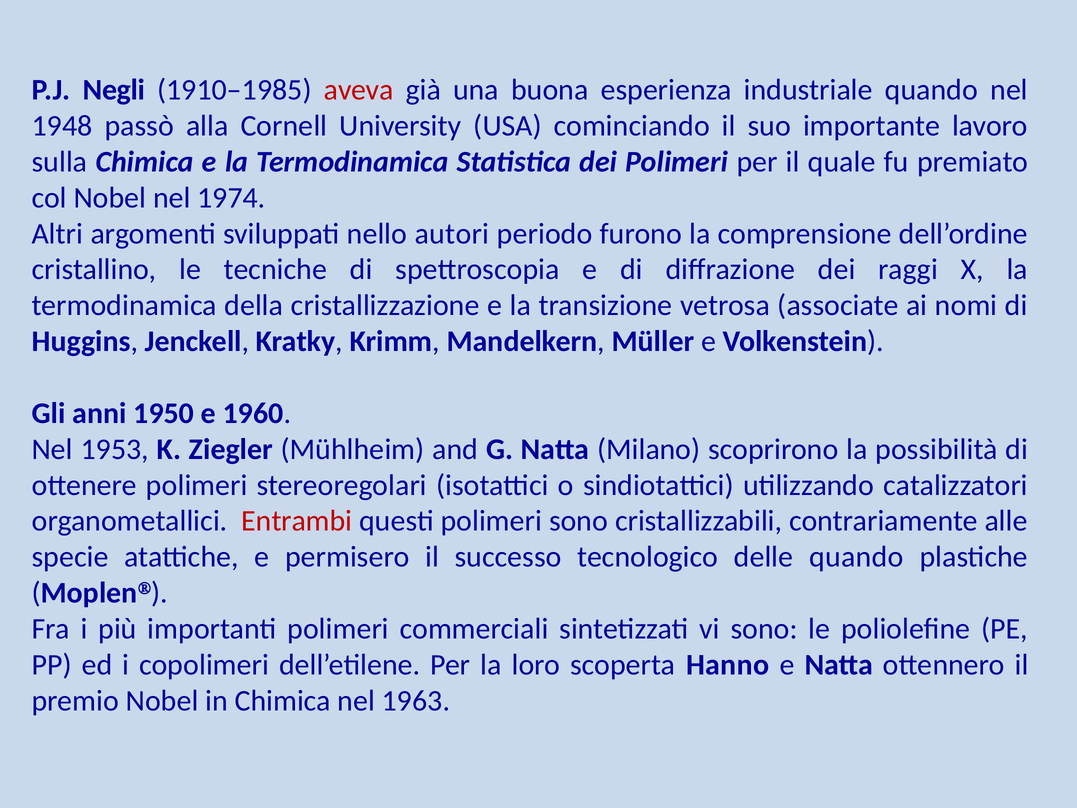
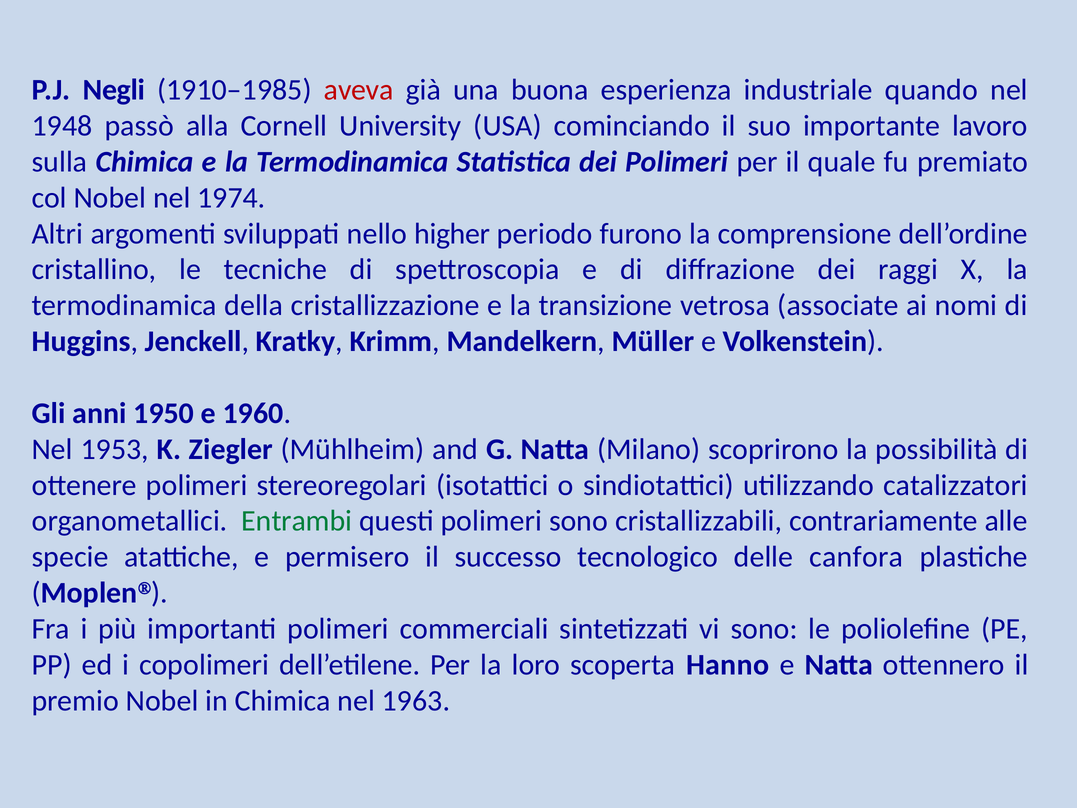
autori: autori -> higher (452, 234)
Entrambi colour: red -> green (297, 521)
delle quando: quando -> canfora (856, 557)
